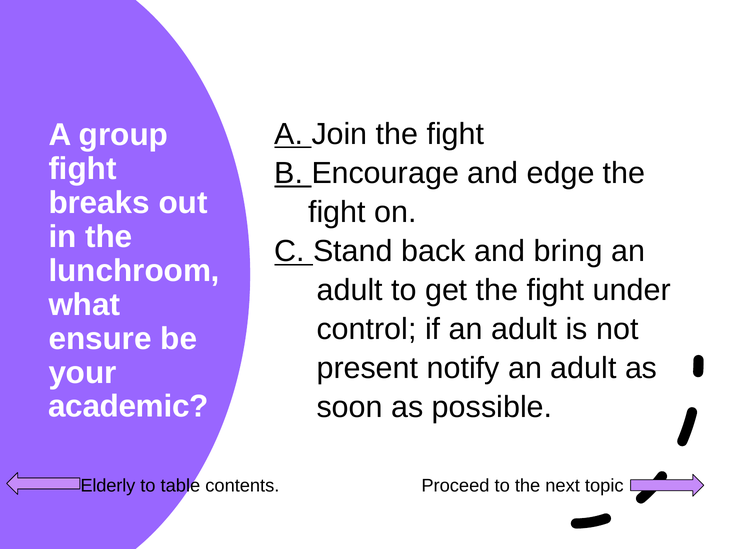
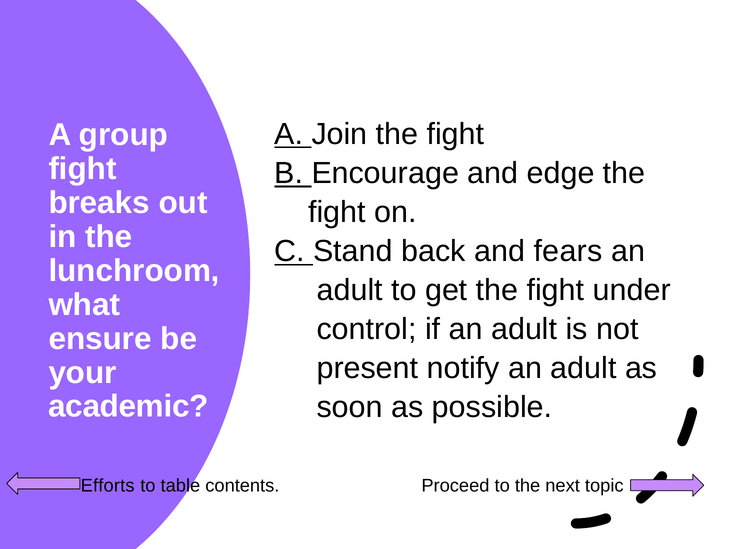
bring: bring -> fears (568, 251)
Elderly: Elderly -> Efforts (108, 486)
